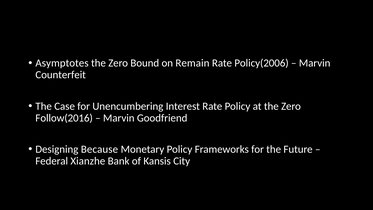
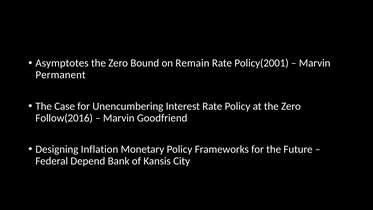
Policy(2006: Policy(2006 -> Policy(2001 (262, 63)
Counterfeit: Counterfeit -> Permanent (61, 75)
Because: Because -> Inflation (100, 149)
Xianzhe: Xianzhe -> Depend (88, 161)
